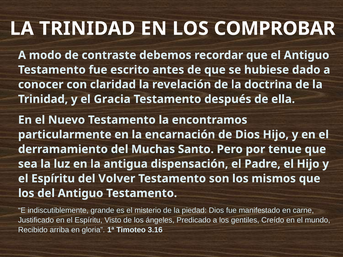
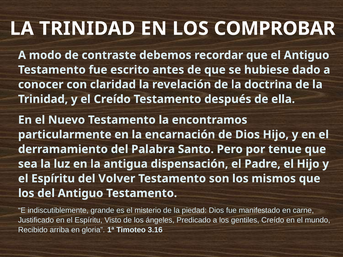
el Gracia: Gracia -> Creído (112, 99)
Muchas: Muchas -> Palabra (153, 149)
